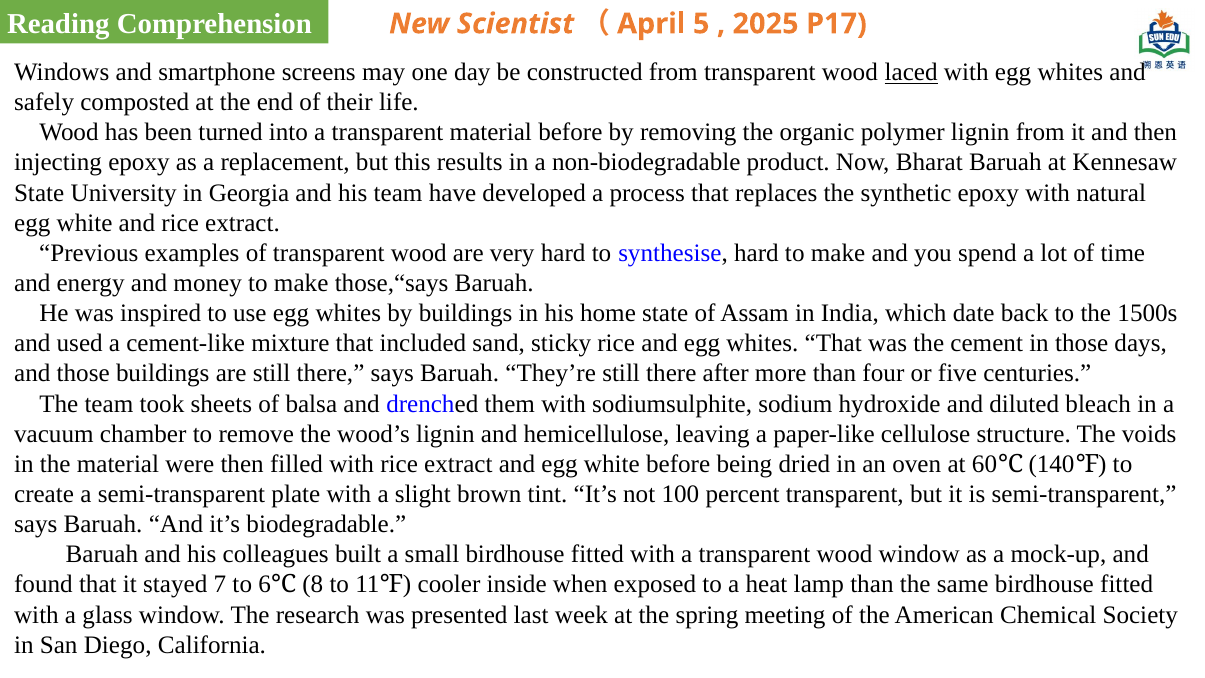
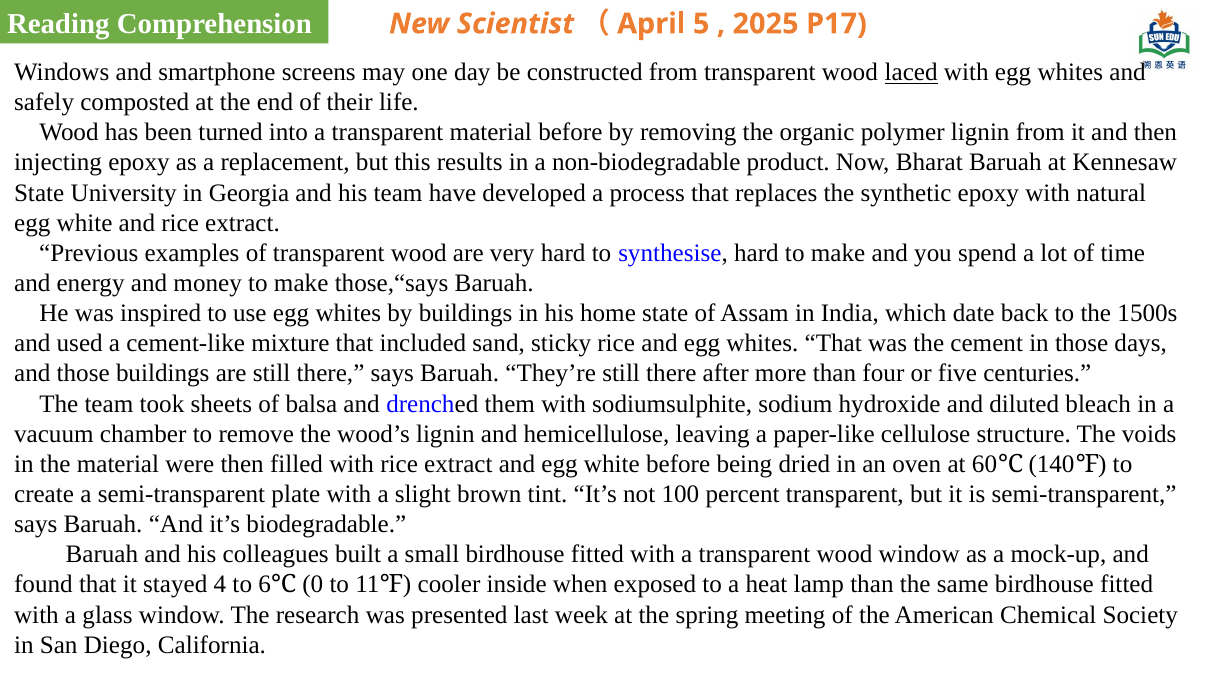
7: 7 -> 4 (220, 584)
8: 8 -> 0 (313, 584)
